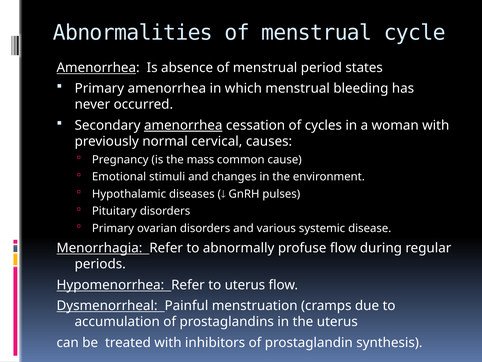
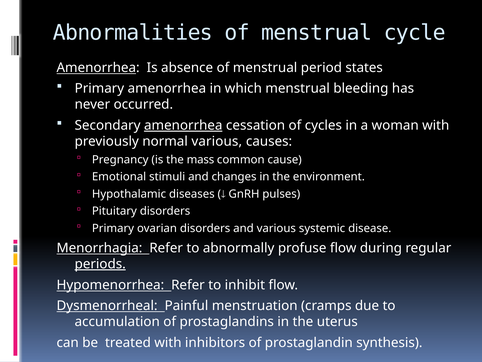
normal cervical: cervical -> various (217, 141)
periods underline: none -> present (100, 264)
to uterus: uterus -> inhibit (245, 285)
